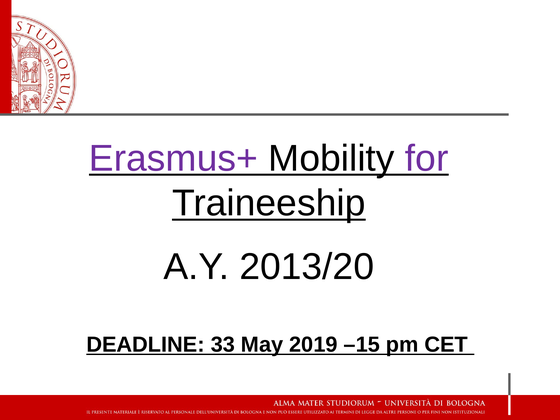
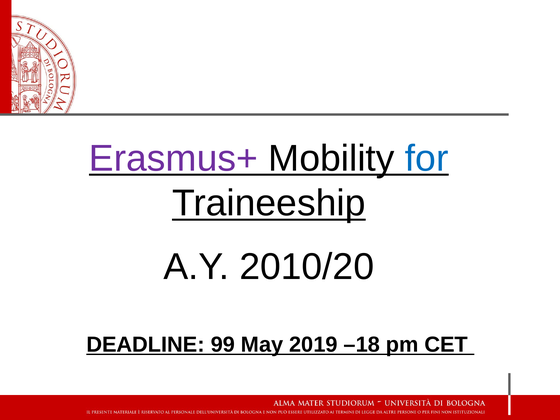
for colour: purple -> blue (427, 158)
2013/20: 2013/20 -> 2010/20 (307, 267)
33: 33 -> 99 (223, 345)
–15: –15 -> –18 (362, 345)
